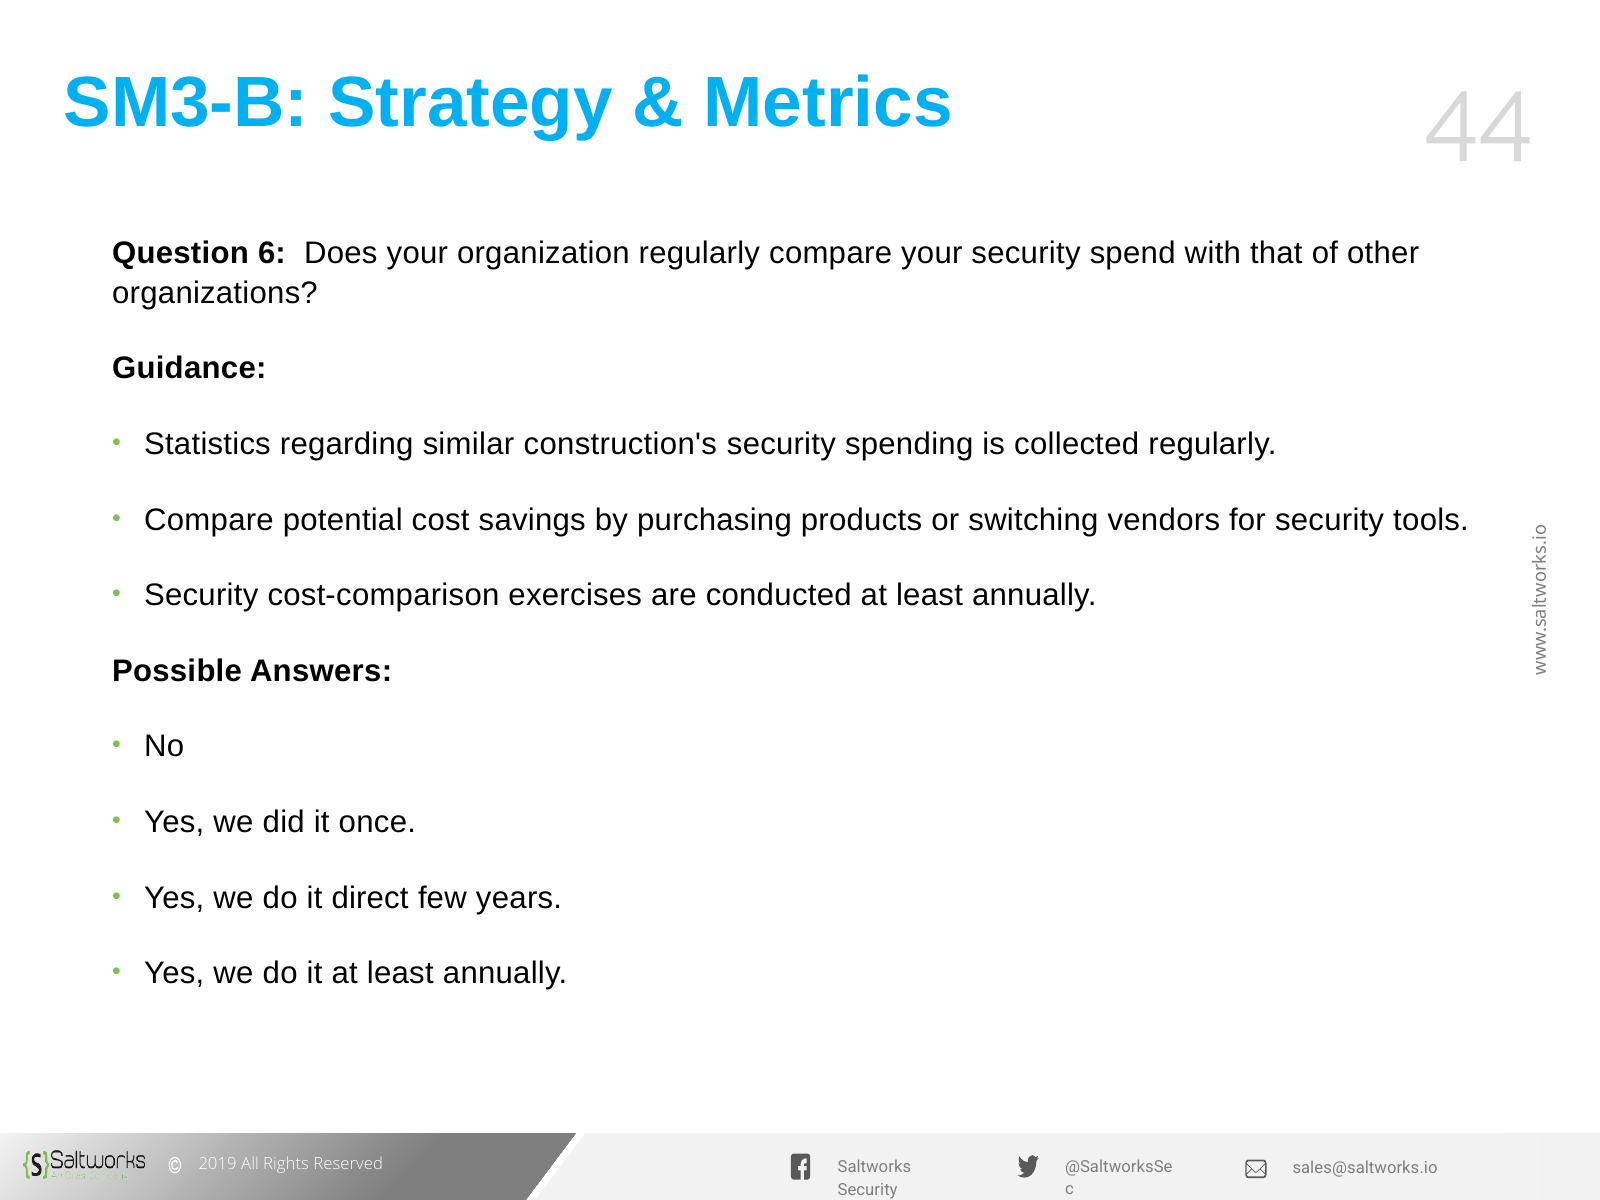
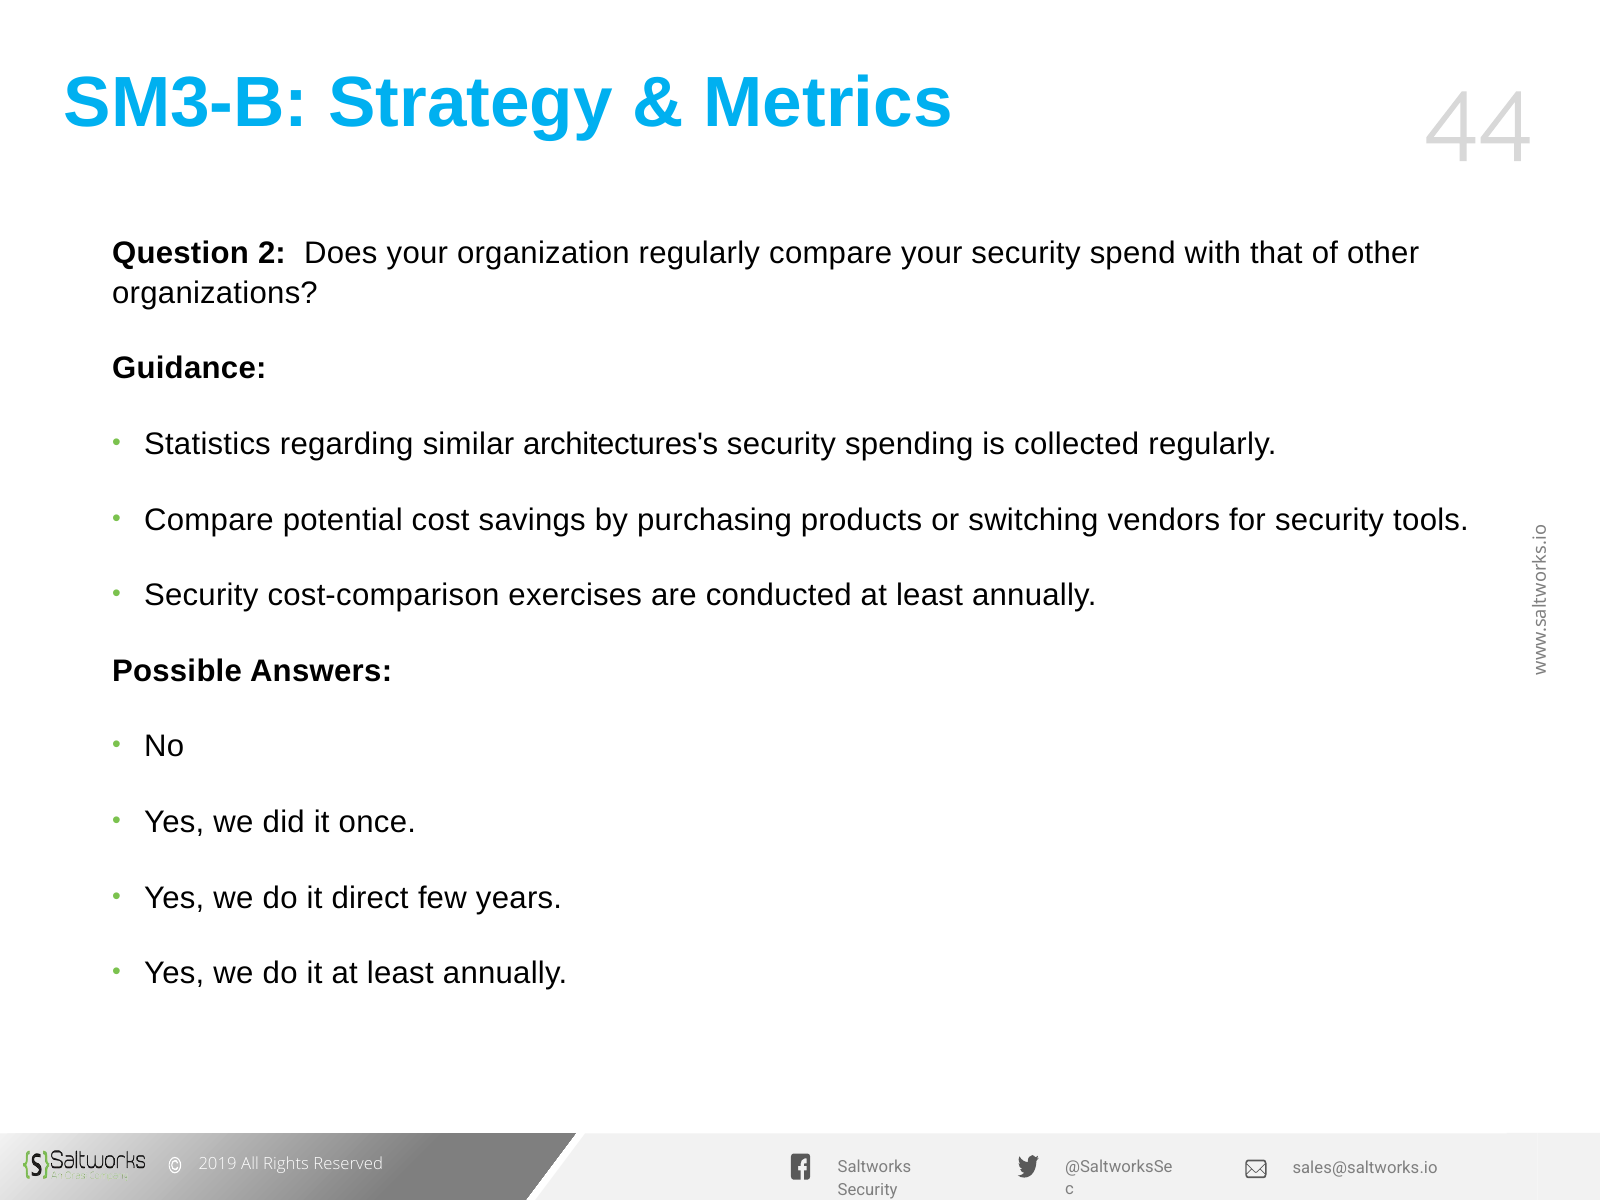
6: 6 -> 2 (272, 253)
construction's: construction's -> architectures's (621, 444)
